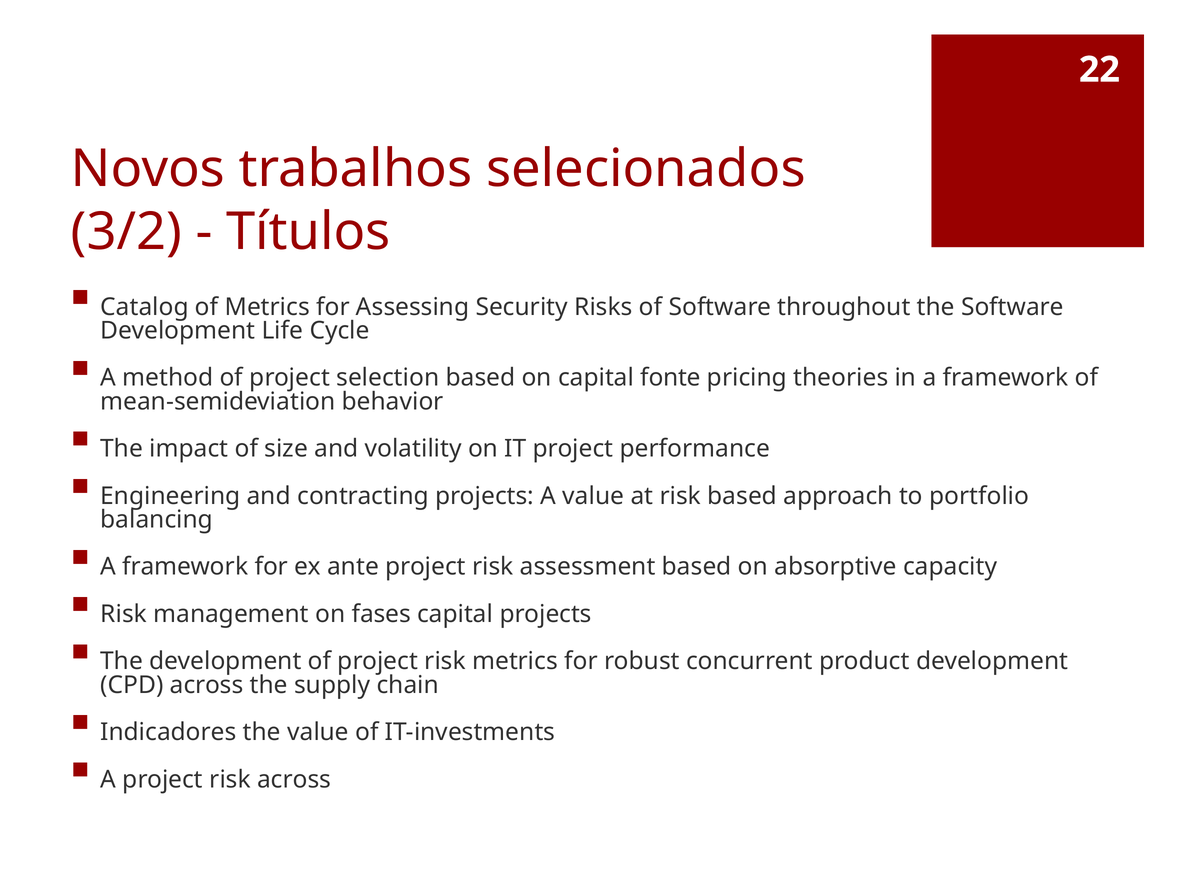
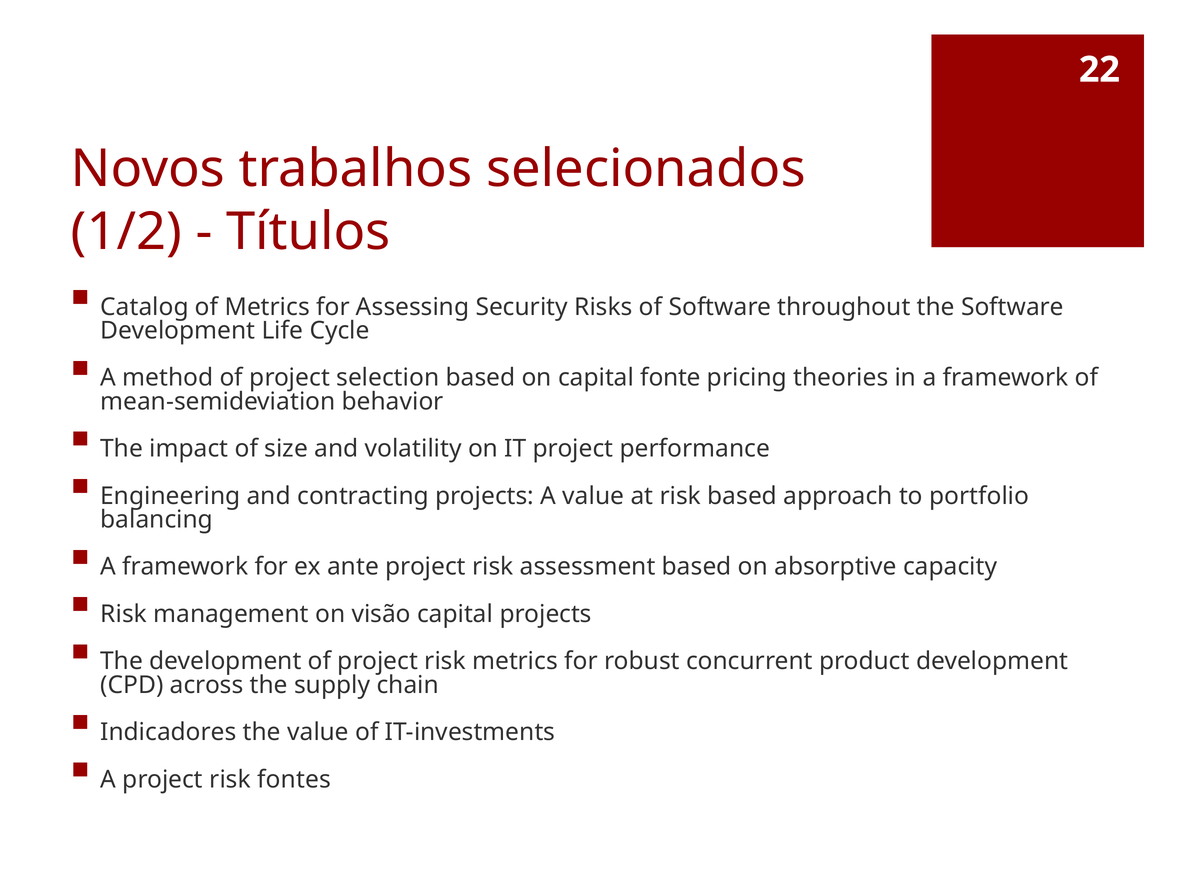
3/2: 3/2 -> 1/2 (126, 232)
fases: fases -> visão (381, 614)
risk across: across -> fontes (294, 779)
